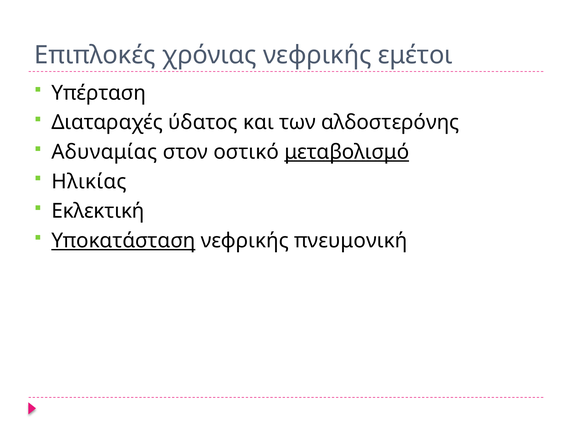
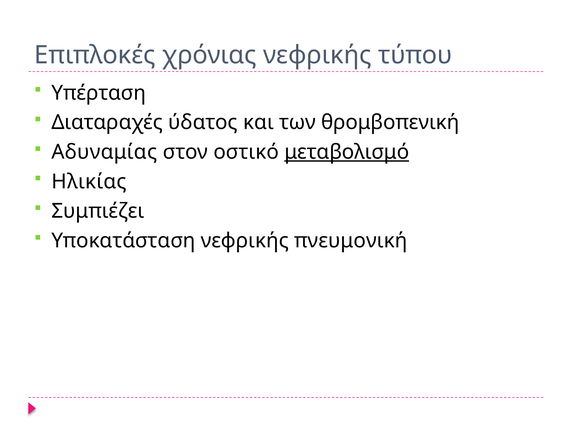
εμέτοι: εμέτοι -> τύπου (415, 55)
αλδοστερόνης: αλδοστερόνης -> θρομβοπενική (390, 123)
Εκλεκτική: Εκλεκτική -> Συμπιέζει (98, 211)
Υποκατάσταση underline: present -> none (123, 241)
